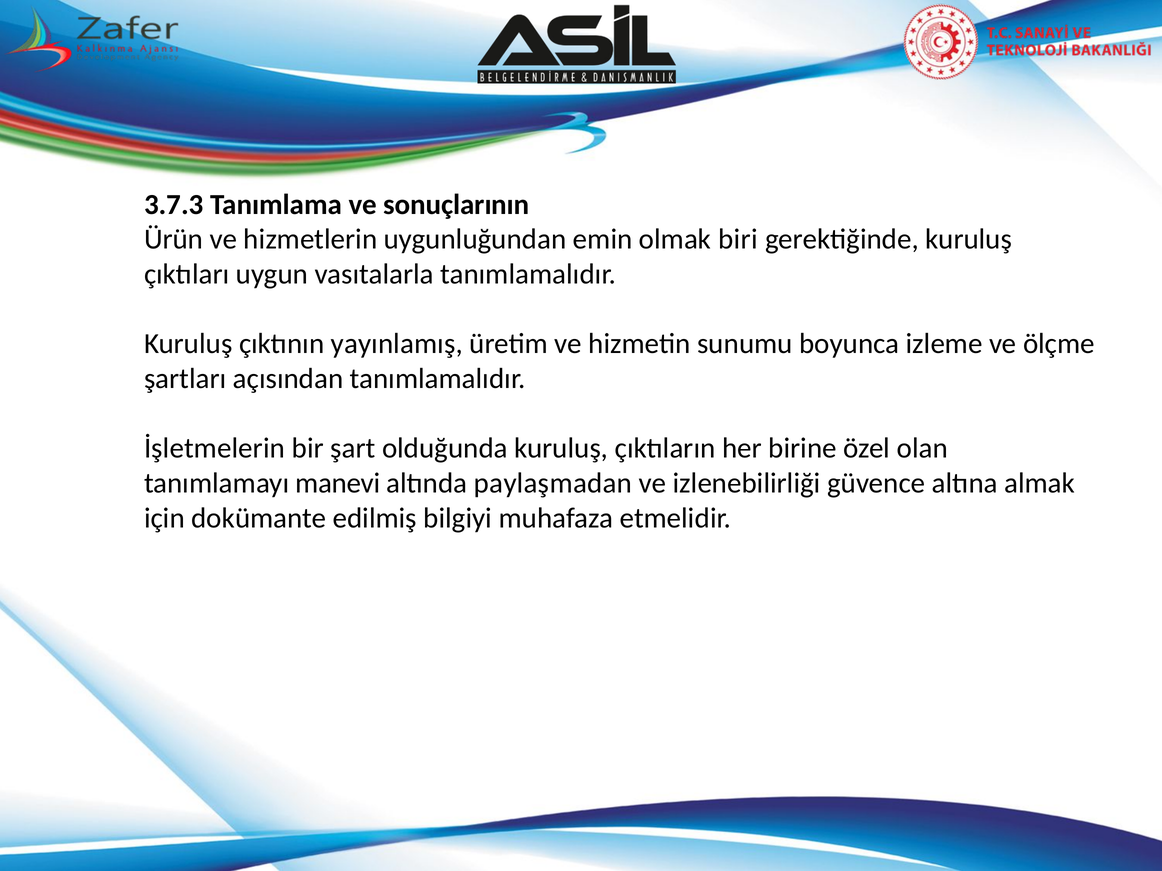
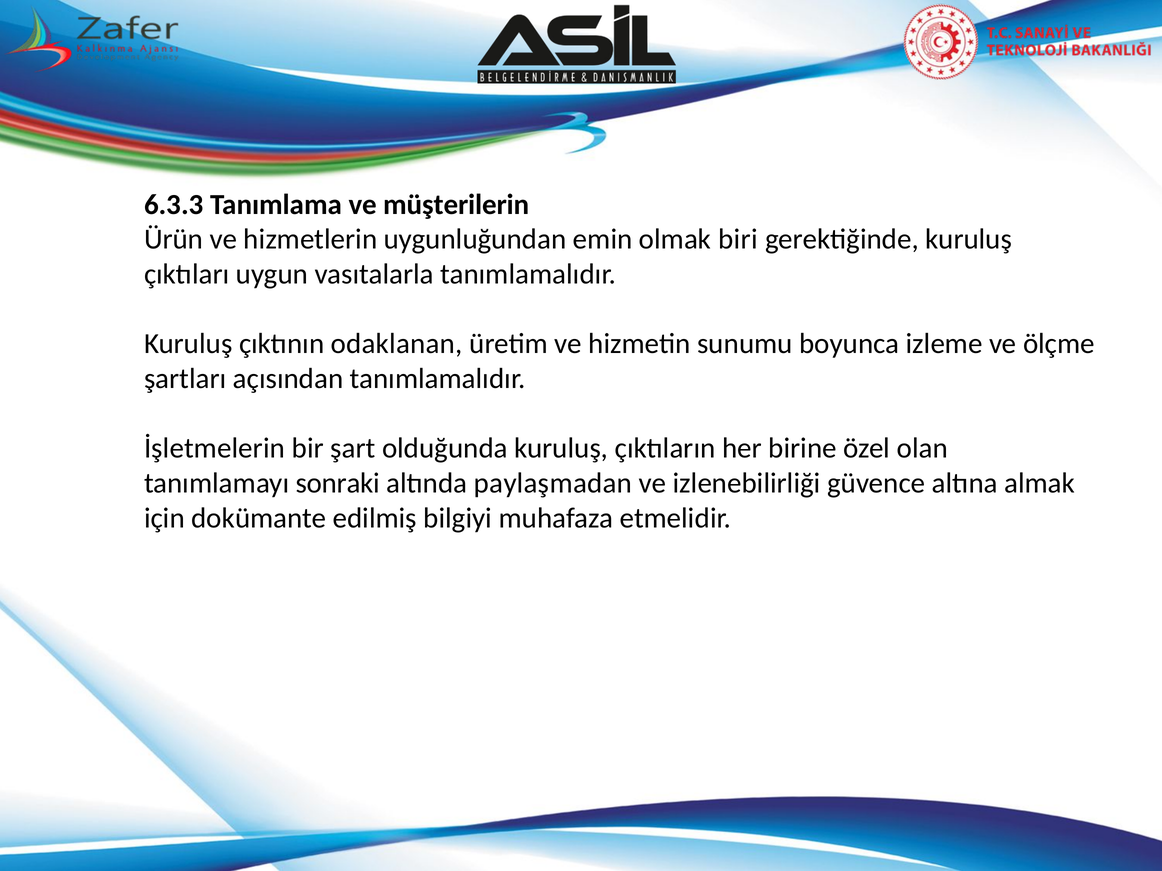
3.7.3: 3.7.3 -> 6.3.3 (174, 205)
sonuçlarının: sonuçlarının -> müşterilerin (456, 205)
yayınlamış: yayınlamış -> odaklanan (397, 344)
manevi: manevi -> sonraki (338, 484)
